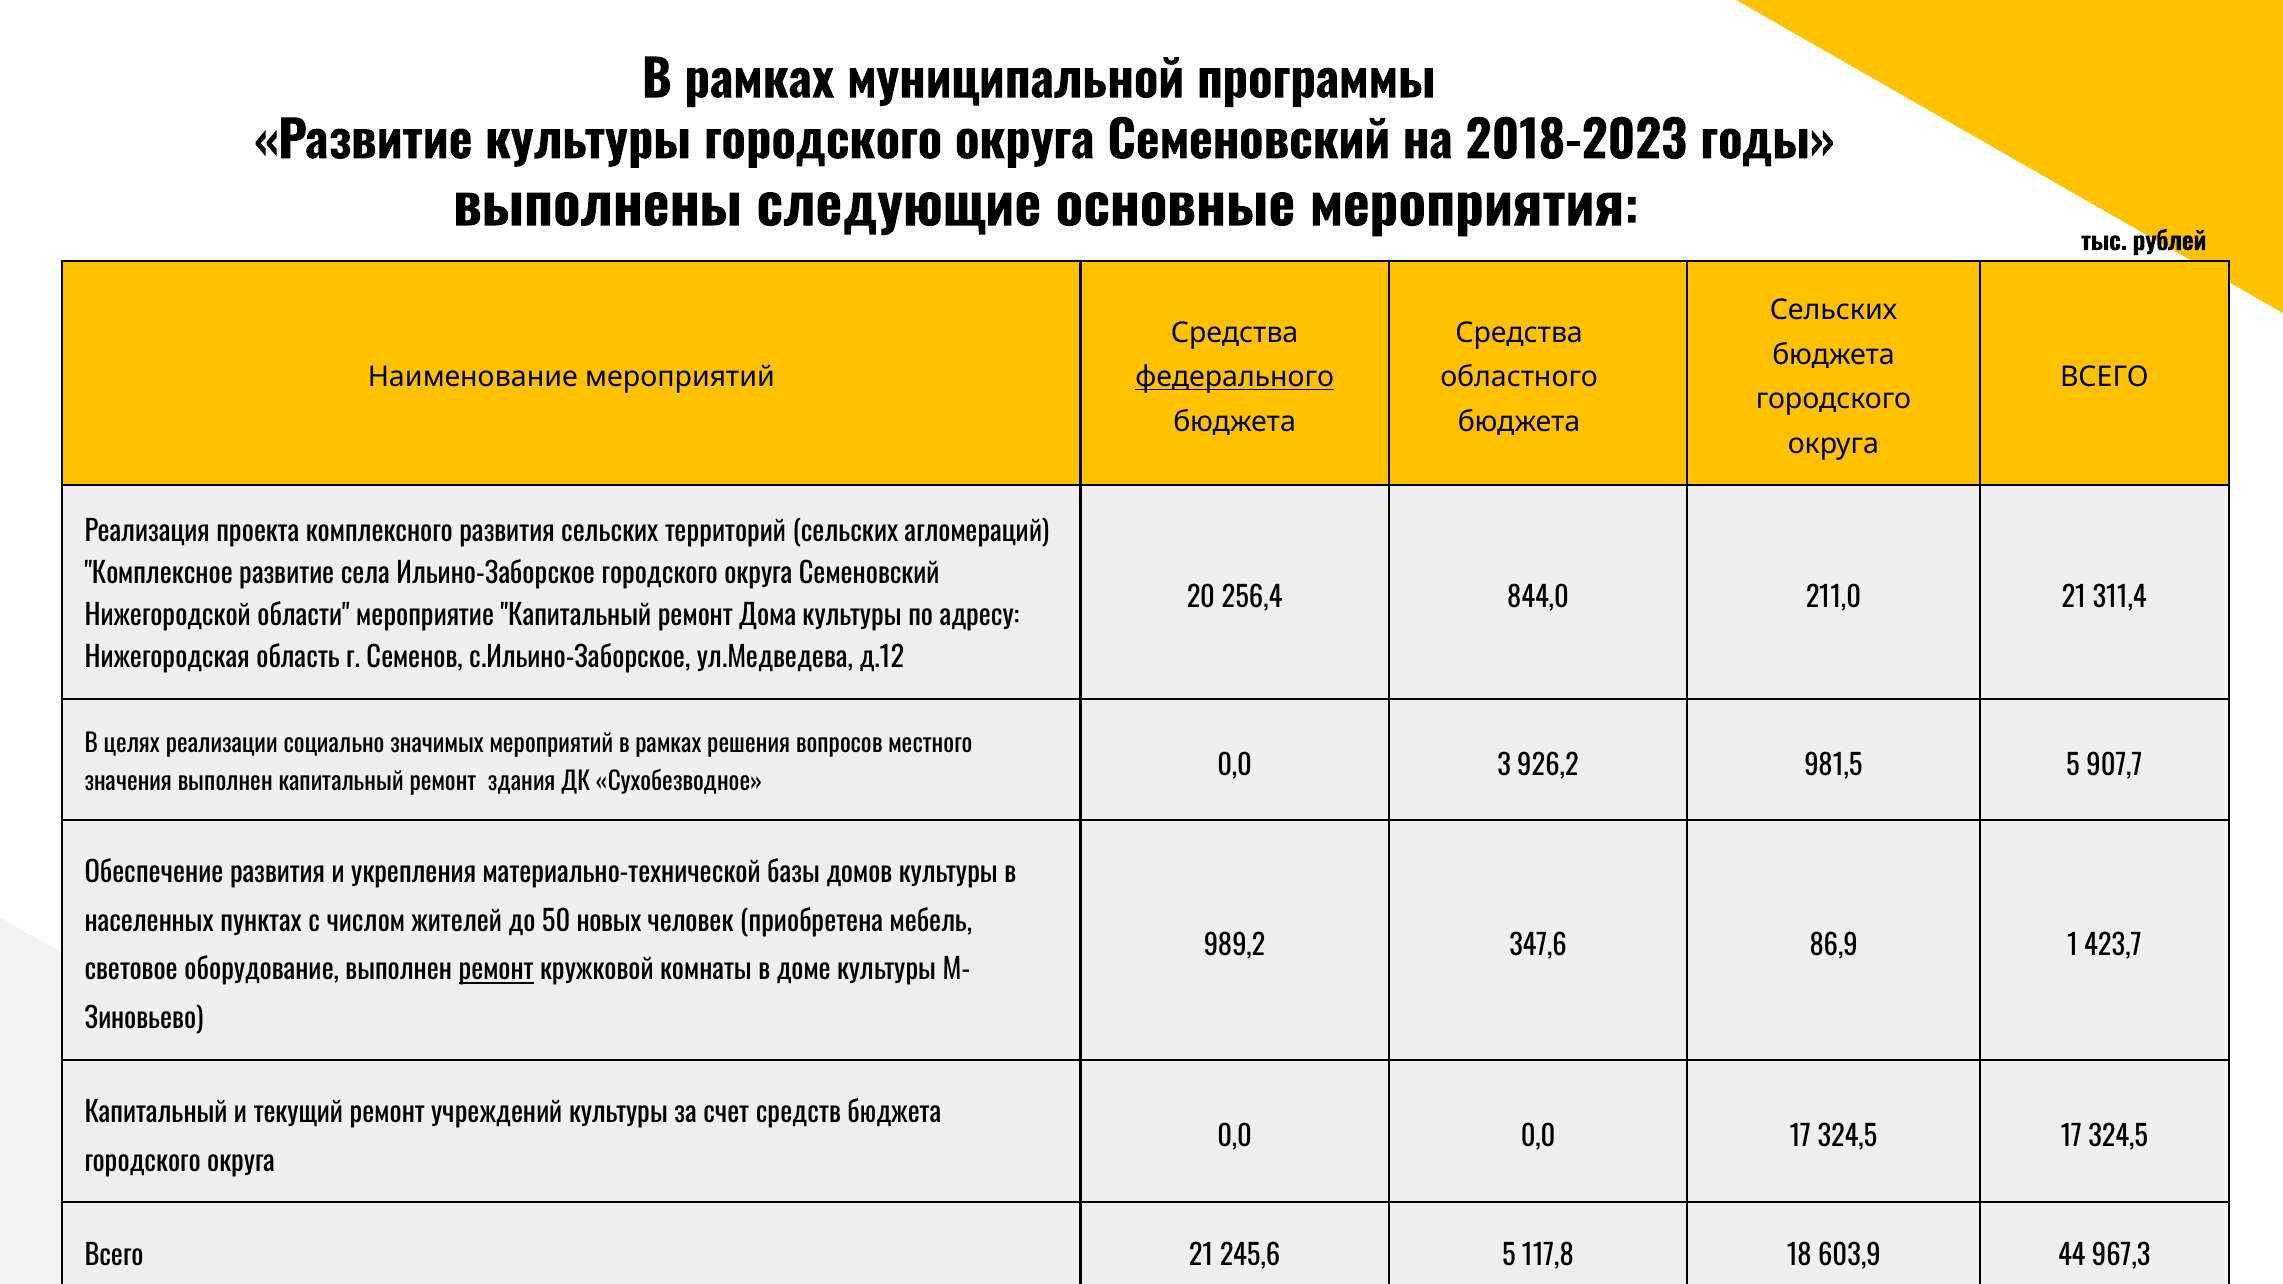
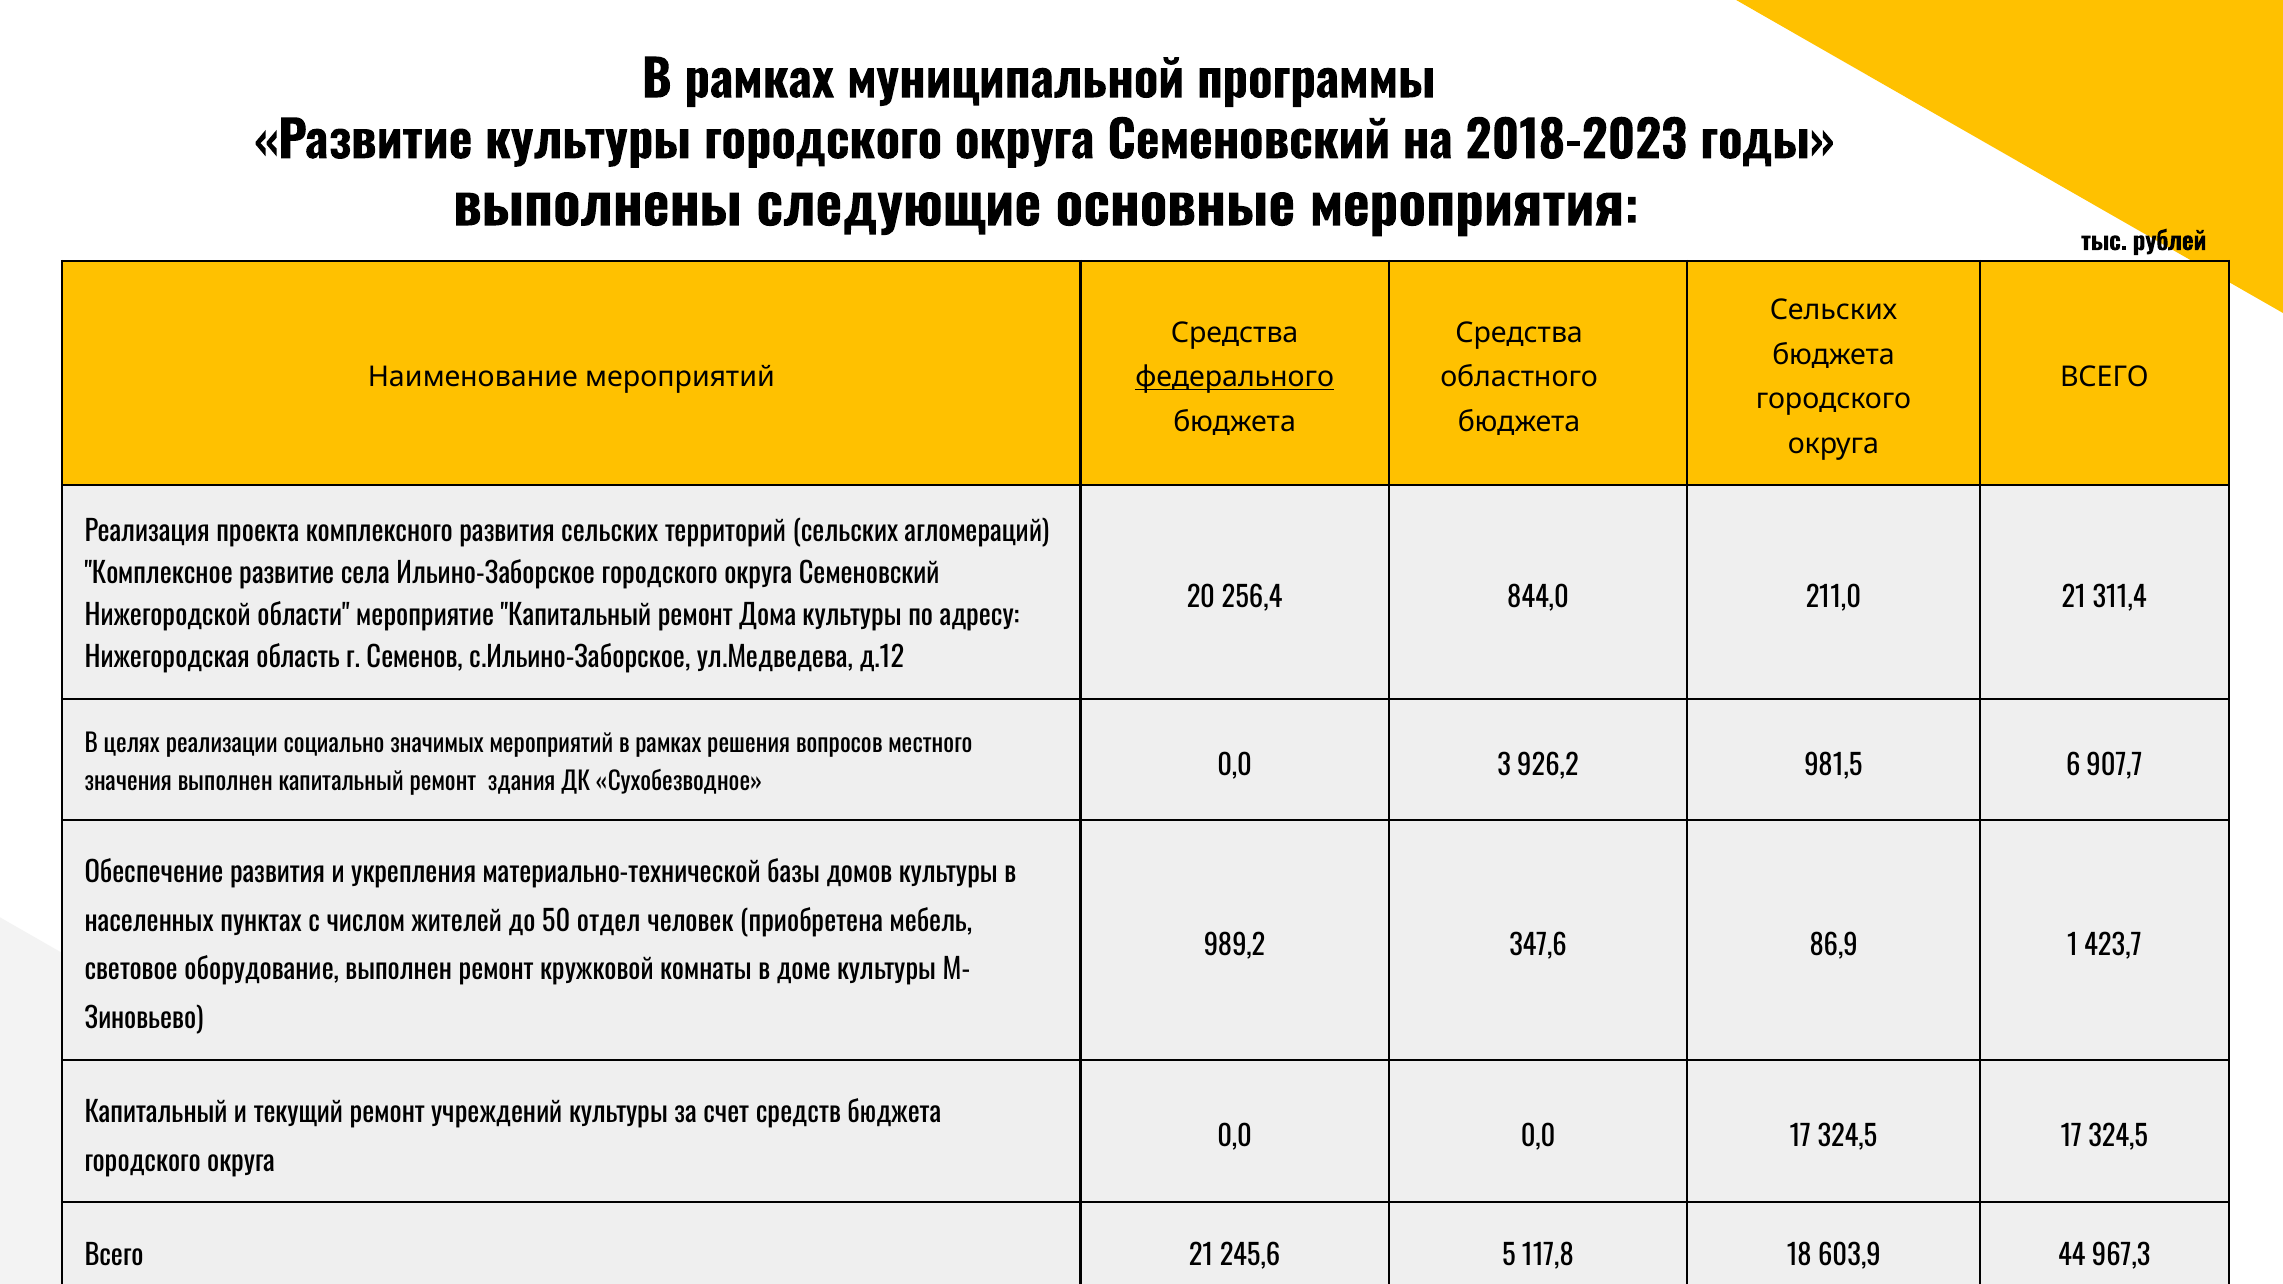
981,5 5: 5 -> 6 (2073, 766)
новых: новых -> отдел (609, 922)
ремонт underline: present -> none (496, 971)
